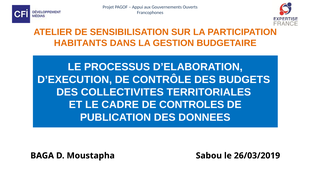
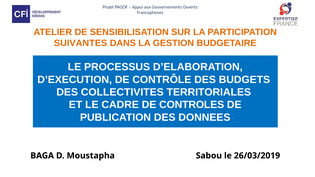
HABITANTS: HABITANTS -> SUIVANTES (81, 43)
